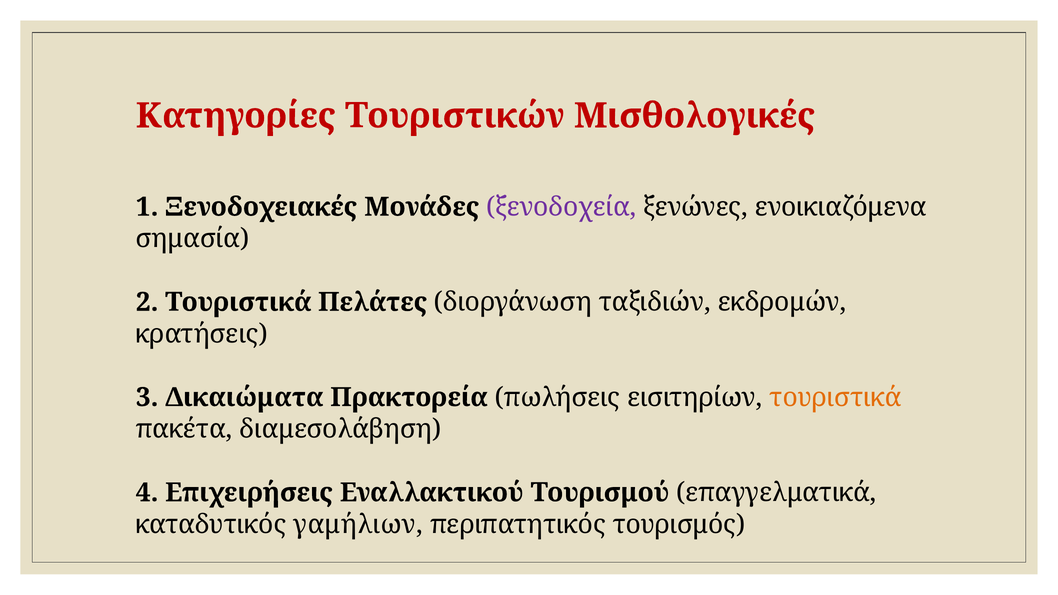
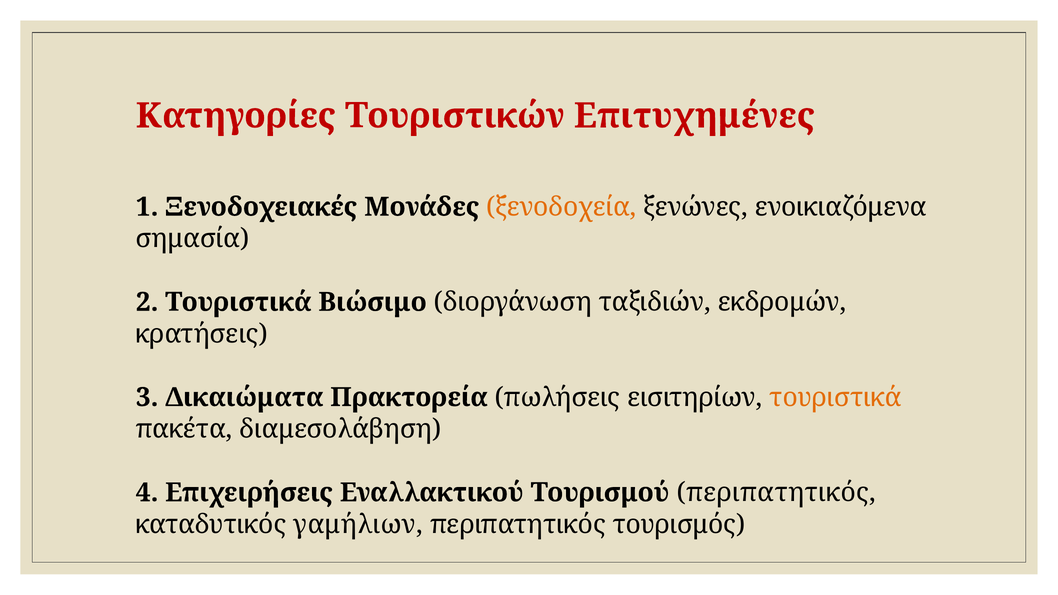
Μισθολογικές: Μισθολογικές -> Επιτυχημένες (695, 116)
ξενοδοχεία colour: purple -> orange (561, 207)
Πελάτες: Πελάτες -> Βιώσιμο (373, 302)
Τουρισμού επαγγελματικά: επαγγελματικά -> περιπατητικός (776, 493)
